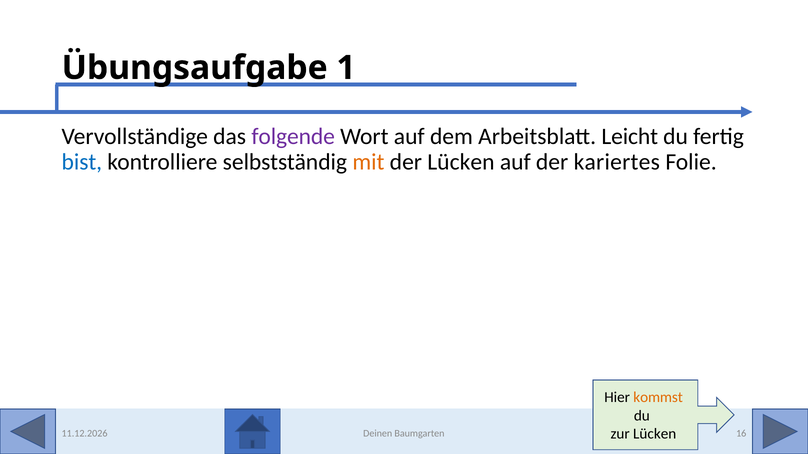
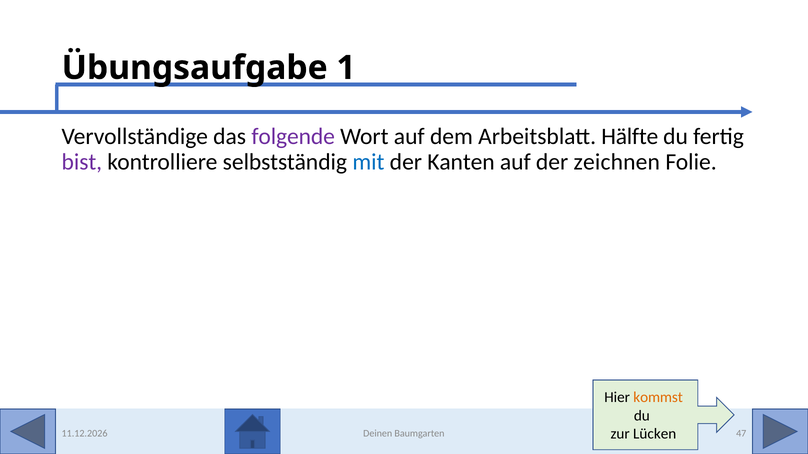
Leicht: Leicht -> Hälfte (630, 137)
bist colour: blue -> purple (82, 162)
mit colour: orange -> blue (368, 162)
der Lücken: Lücken -> Kanten (461, 162)
kariertes: kariertes -> zeichnen (617, 162)
16: 16 -> 47 (741, 434)
